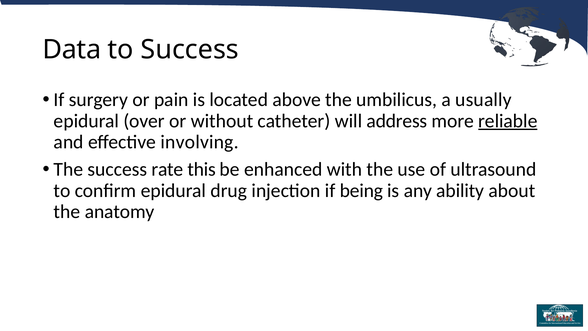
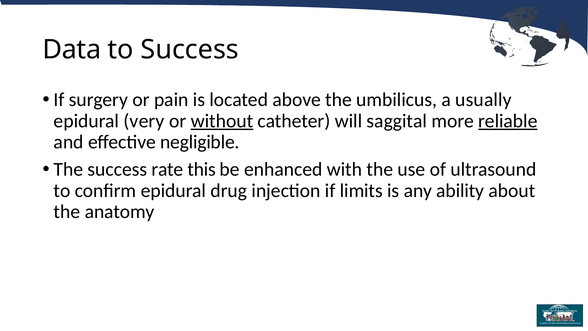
over: over -> very (144, 121)
without underline: none -> present (222, 121)
address: address -> saggital (397, 121)
involving: involving -> negligible (200, 142)
being: being -> limits (361, 190)
